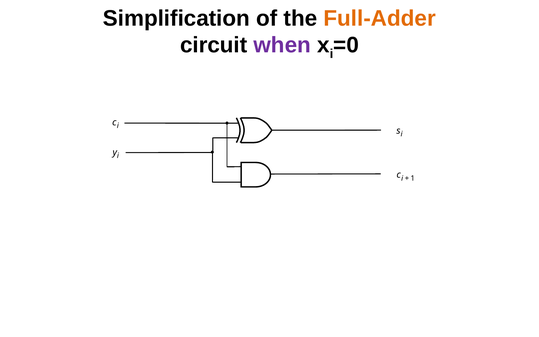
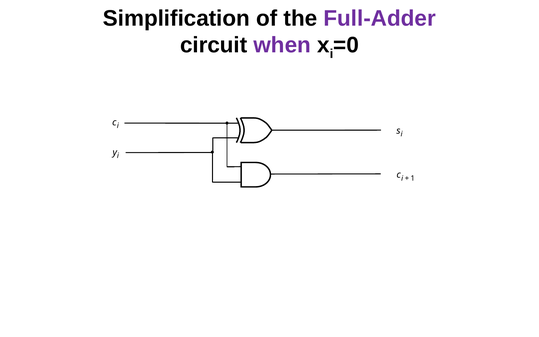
Full-Adder colour: orange -> purple (380, 18)
